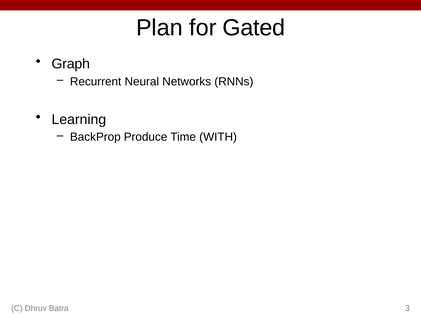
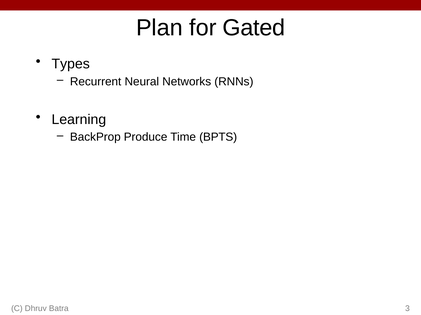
Graph: Graph -> Types (71, 64)
WITH: WITH -> BPTS (218, 137)
